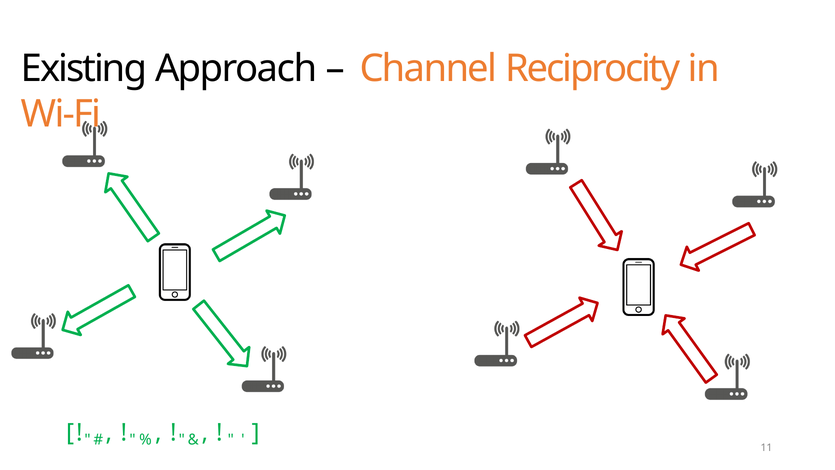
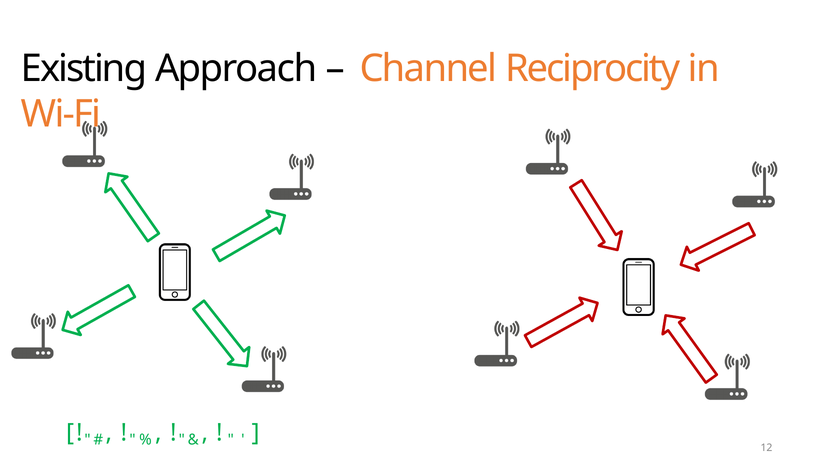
11: 11 -> 12 (766, 448)
